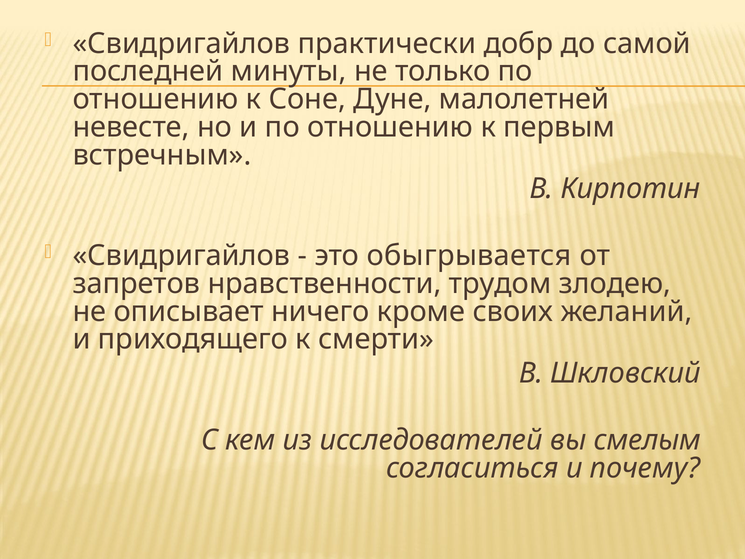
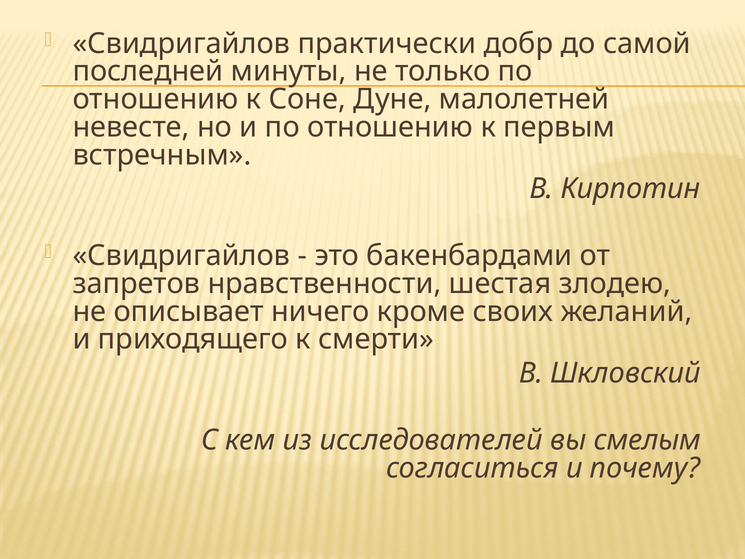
обыгрывается: обыгрывается -> бакенбардами (469, 256)
трудом: трудом -> шестая (500, 284)
